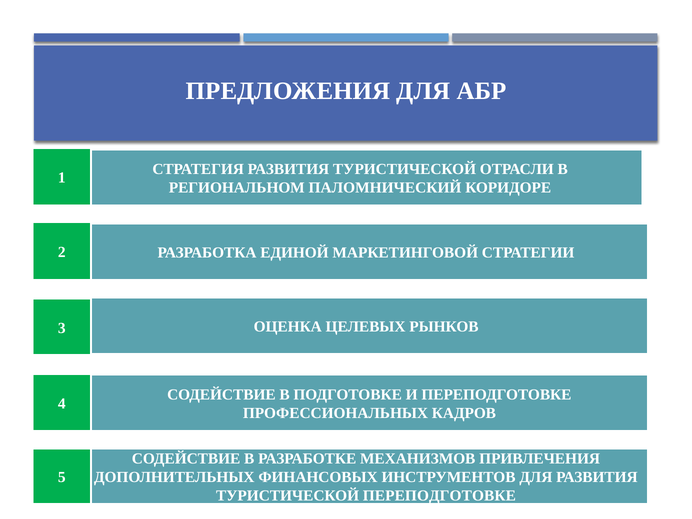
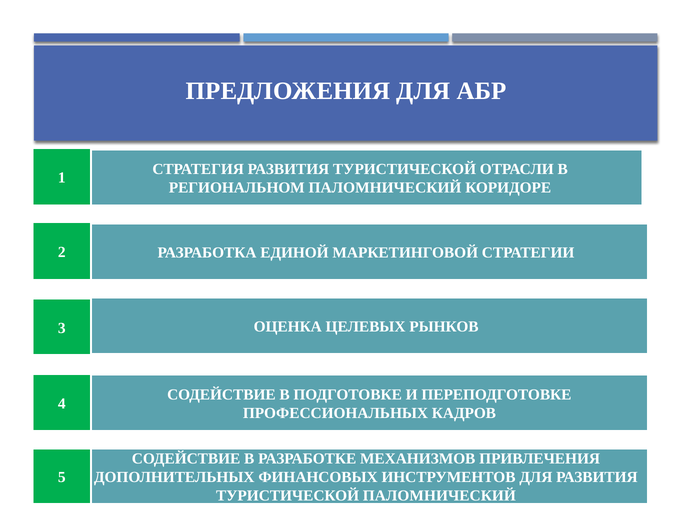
ТУРИСТИЧЕСКОЙ ПЕРЕПОДГОТОВКЕ: ПЕРЕПОДГОТОВКЕ -> ПАЛОМНИЧЕСКИЙ (439, 496)
